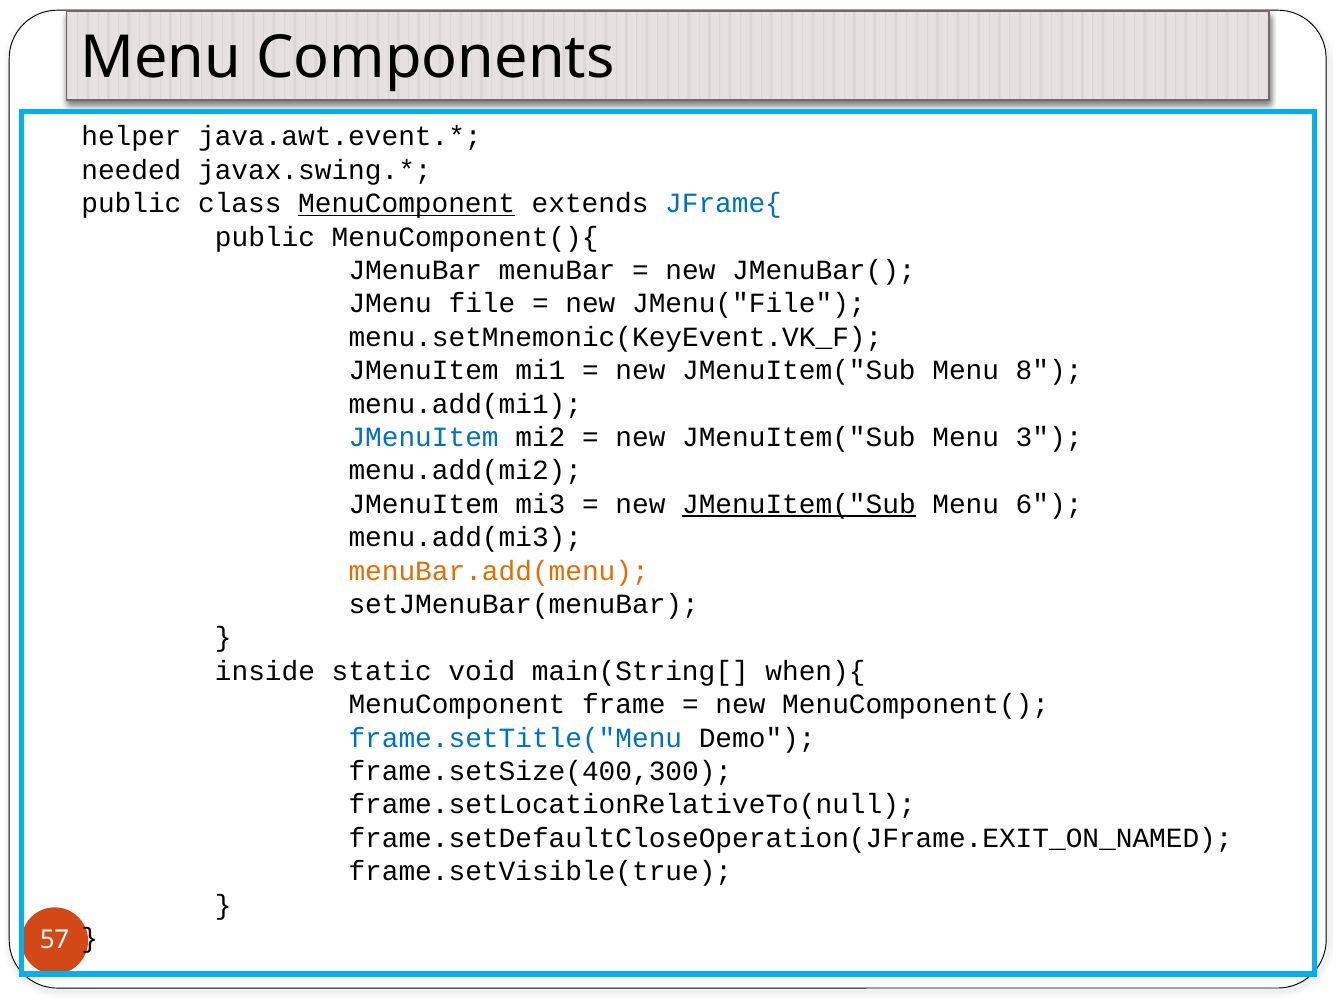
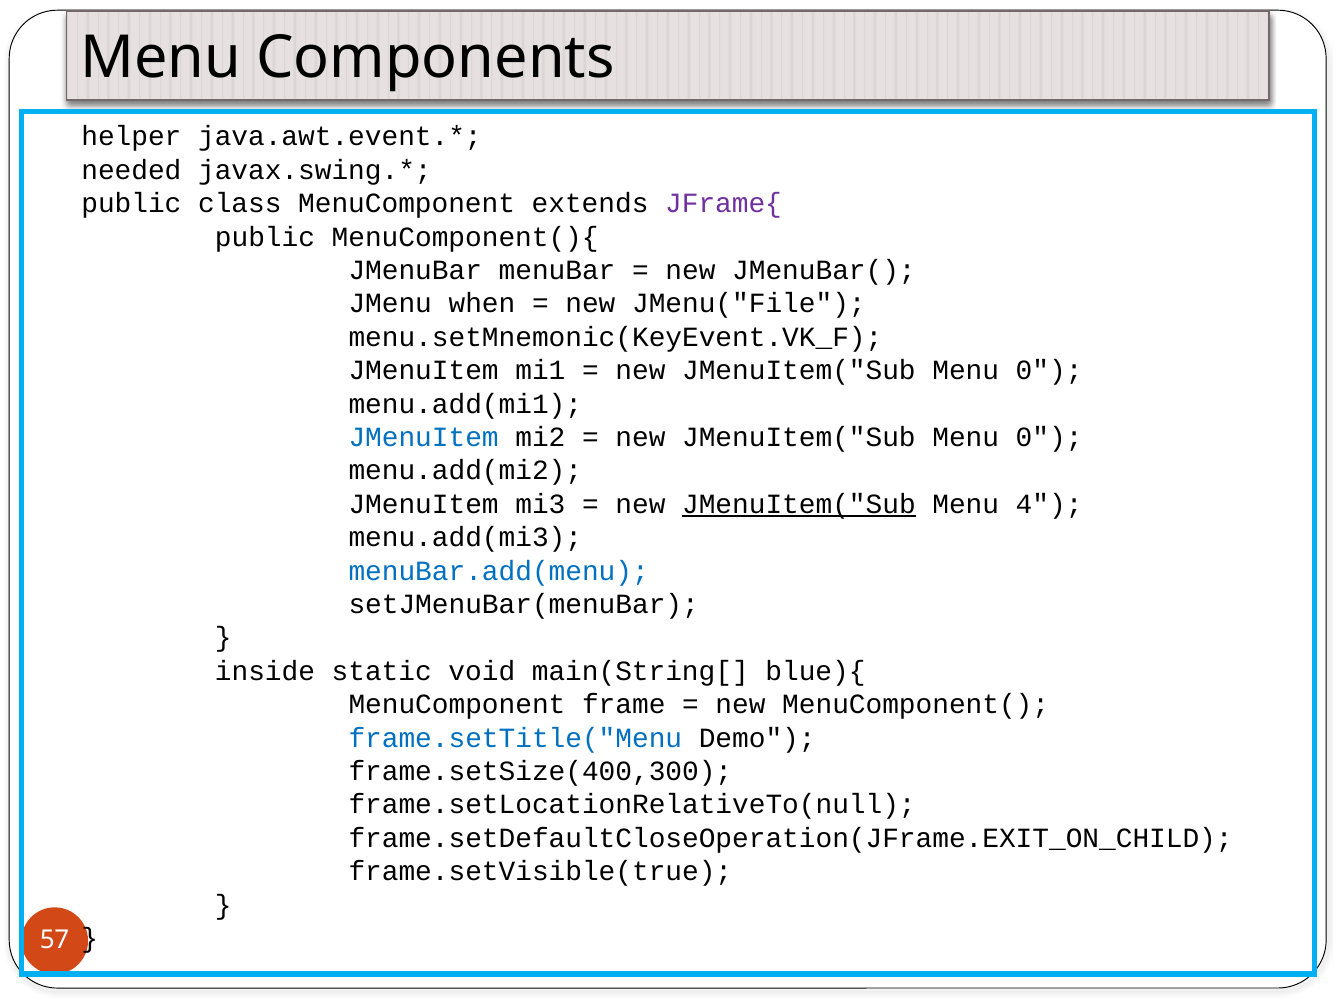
MenuComponent underline: present -> none (407, 203)
JFrame{ colour: blue -> purple (724, 203)
file: file -> when (482, 304)
8: 8 -> 0 (1049, 370)
3: 3 -> 0 (1049, 437)
6: 6 -> 4 (1049, 504)
menuBar.add(menu colour: orange -> blue (499, 571)
when){: when){ -> blue){ (815, 671)
frame.setDefaultCloseOperation(JFrame.EXIT_ON_NAMED: frame.setDefaultCloseOperation(JFrame.EXIT_ON_NAMED -> frame.setDefaultCloseOperation(JFrame.EXIT_ON_CHILD (791, 838)
